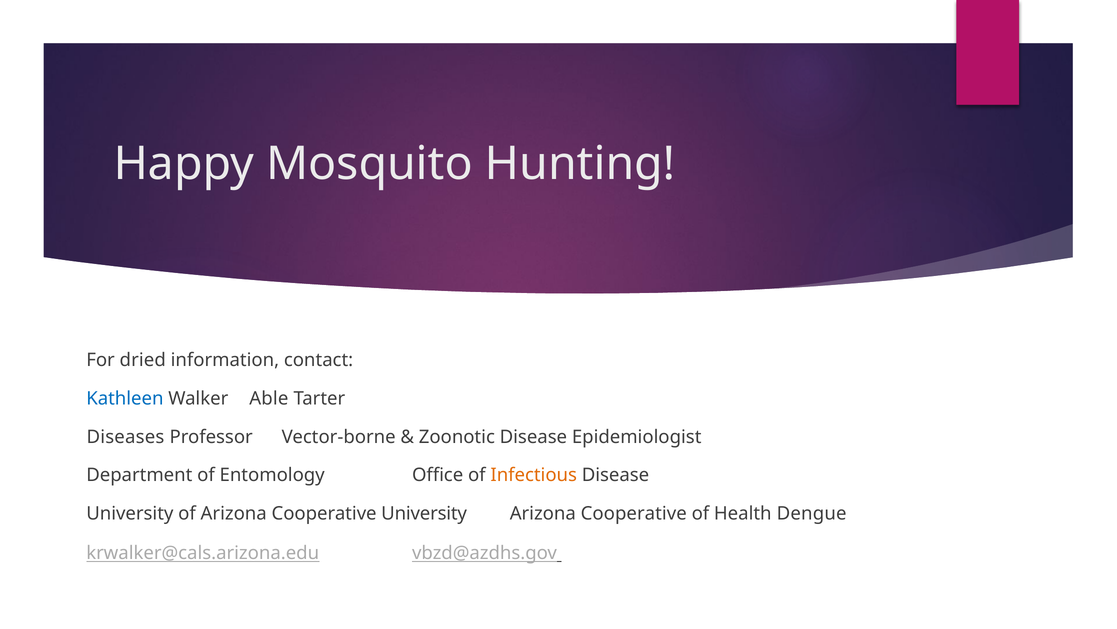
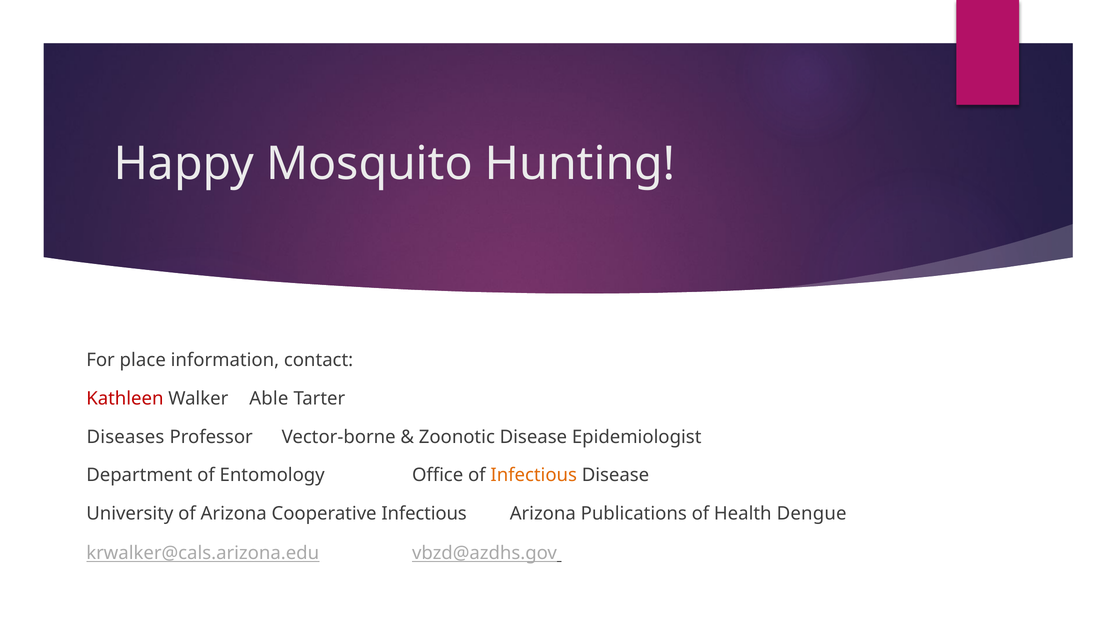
dried: dried -> place (143, 360)
Kathleen colour: blue -> red (125, 398)
Cooperative University: University -> Infectious (424, 513)
Cooperative: Cooperative -> Publications (634, 513)
